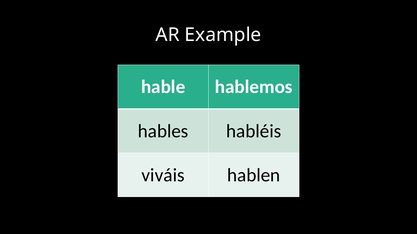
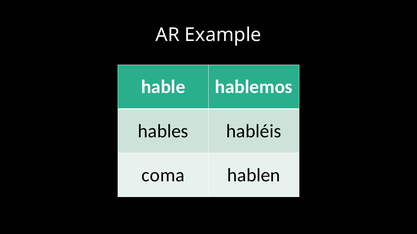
viváis: viváis -> coma (163, 176)
